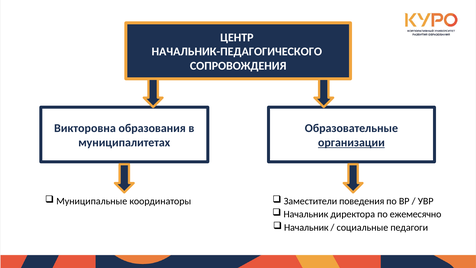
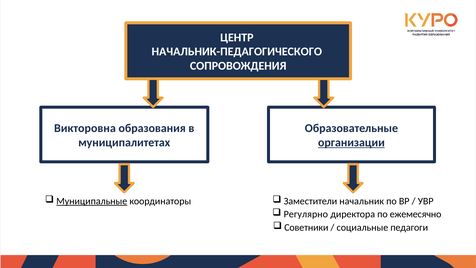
Муниципальные underline: none -> present (92, 201)
поведения: поведения -> начальник (362, 201)
Начальник: Начальник -> Регулярно (306, 214)
Начальник: Начальник -> Советники (306, 227)
